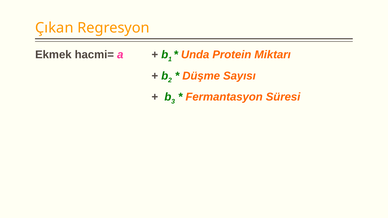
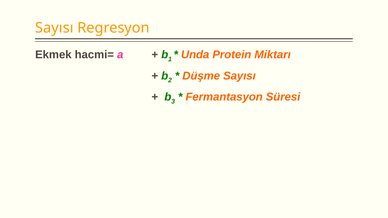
Çıkan: Çıkan -> Sayısı (54, 28)
